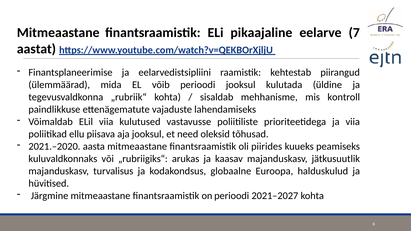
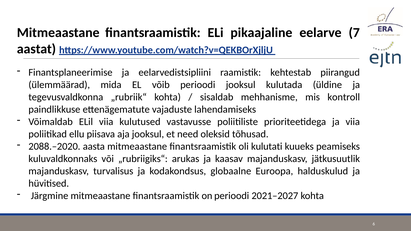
2021.–2020: 2021.–2020 -> 2088.–2020 (54, 146)
piirides: piirides -> kulutati (267, 146)
